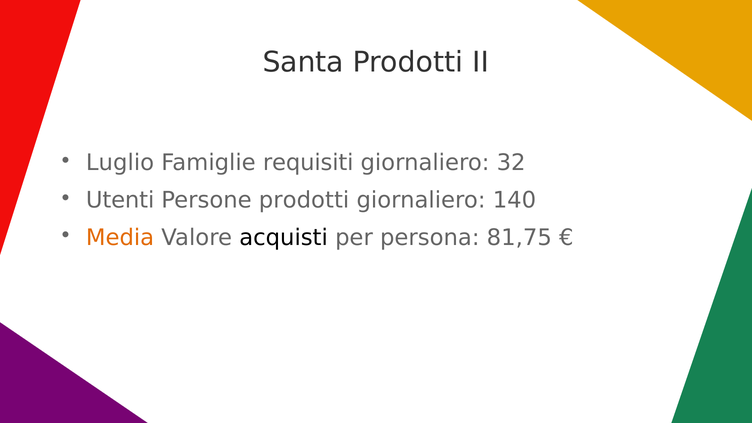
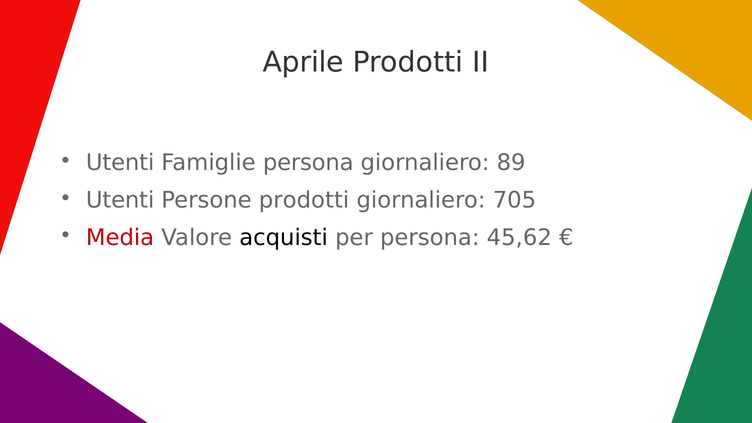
Santa: Santa -> Aprile (303, 62)
Luglio: Luglio -> Utenti (120, 163)
Famiglie requisiti: requisiti -> persona (308, 163)
32: 32 -> 89 (511, 163)
140: 140 -> 705 (514, 200)
Media colour: orange -> red (120, 238)
81,75: 81,75 -> 45,62 (519, 238)
